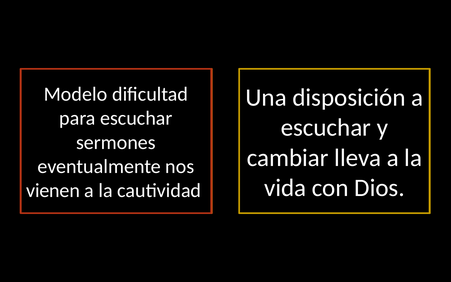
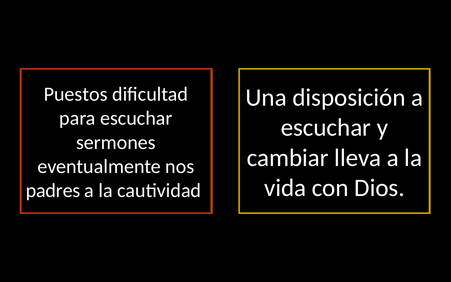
Modelo: Modelo -> Puestos (76, 94)
vienen: vienen -> padres (53, 190)
